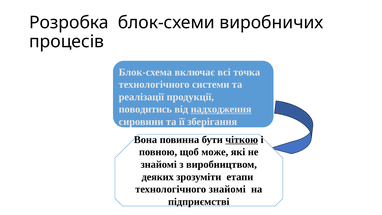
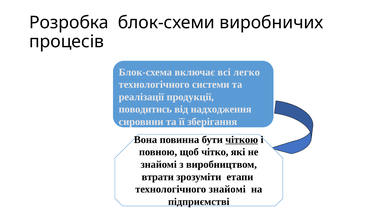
точка: точка -> легко (247, 72)
надходження underline: present -> none (221, 109)
може: може -> чітко (215, 152)
деяких: деяких -> втрати (158, 177)
